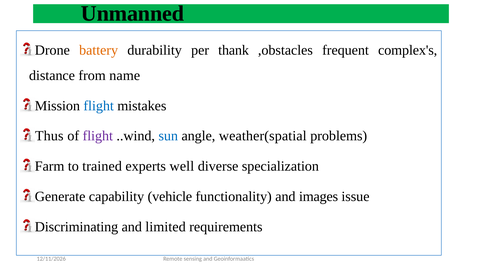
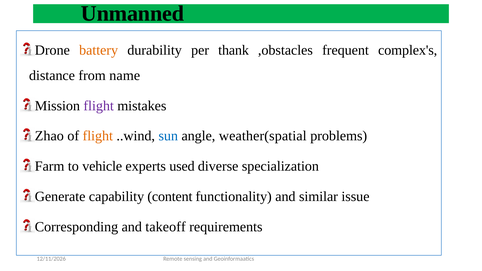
flight colour: blue -> purple (99, 106)
Thus: Thus -> Zhao (49, 136)
flight colour: purple -> orange (98, 136)
trained: trained -> vehicle (102, 166)
well: well -> used (182, 166)
vehicle: vehicle -> content (170, 197)
images: images -> similar (318, 197)
Discriminating: Discriminating -> Corresponding (76, 227)
limited: limited -> takeoff (166, 227)
